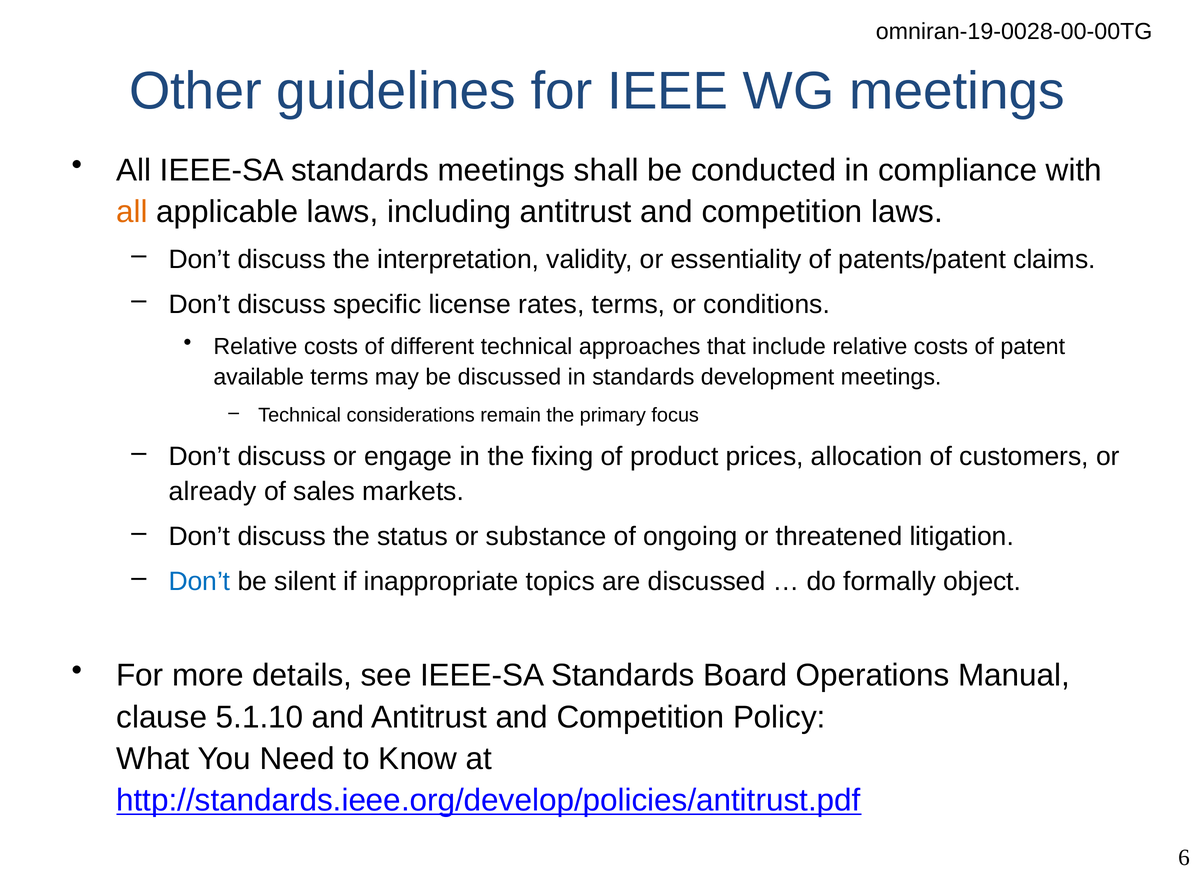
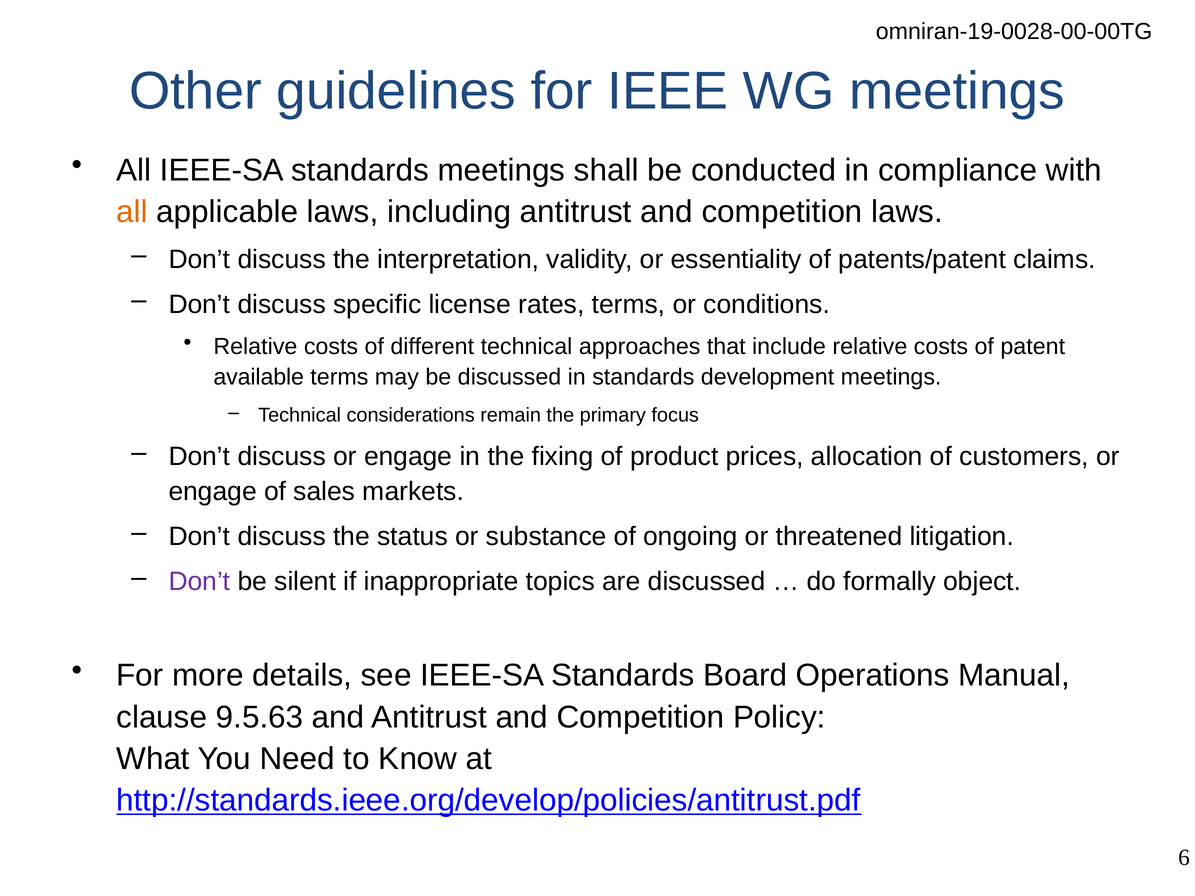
already: already -> engage (213, 492)
Don’t colour: blue -> purple (199, 582)
5.1.10: 5.1.10 -> 9.5.63 (260, 717)
